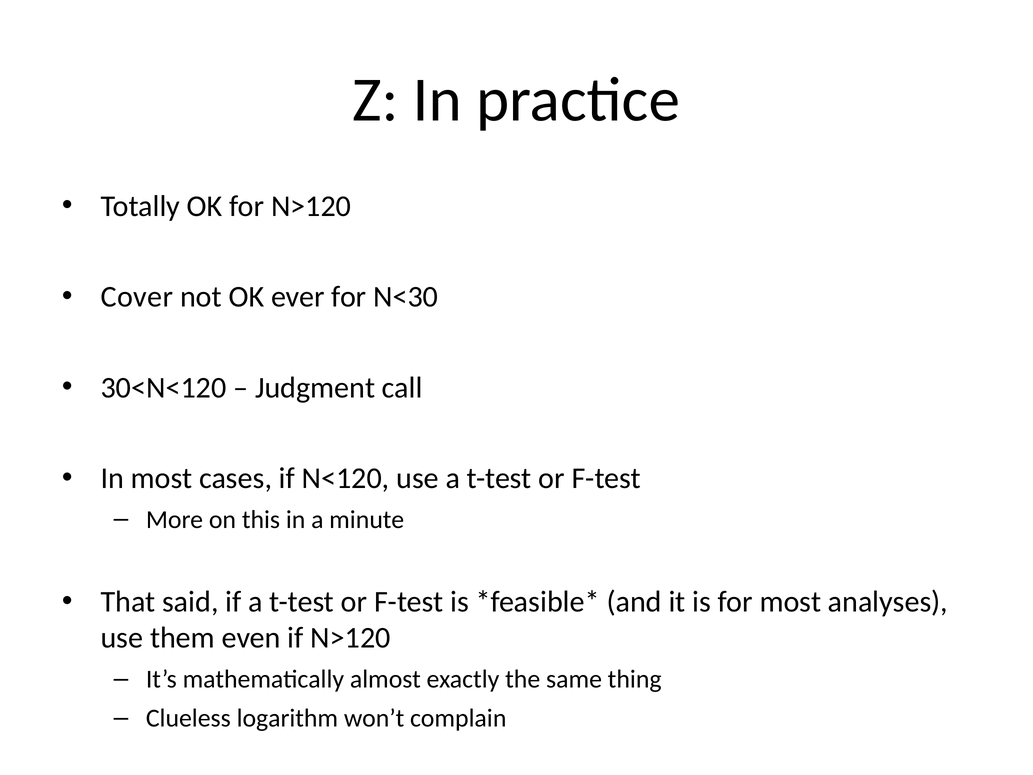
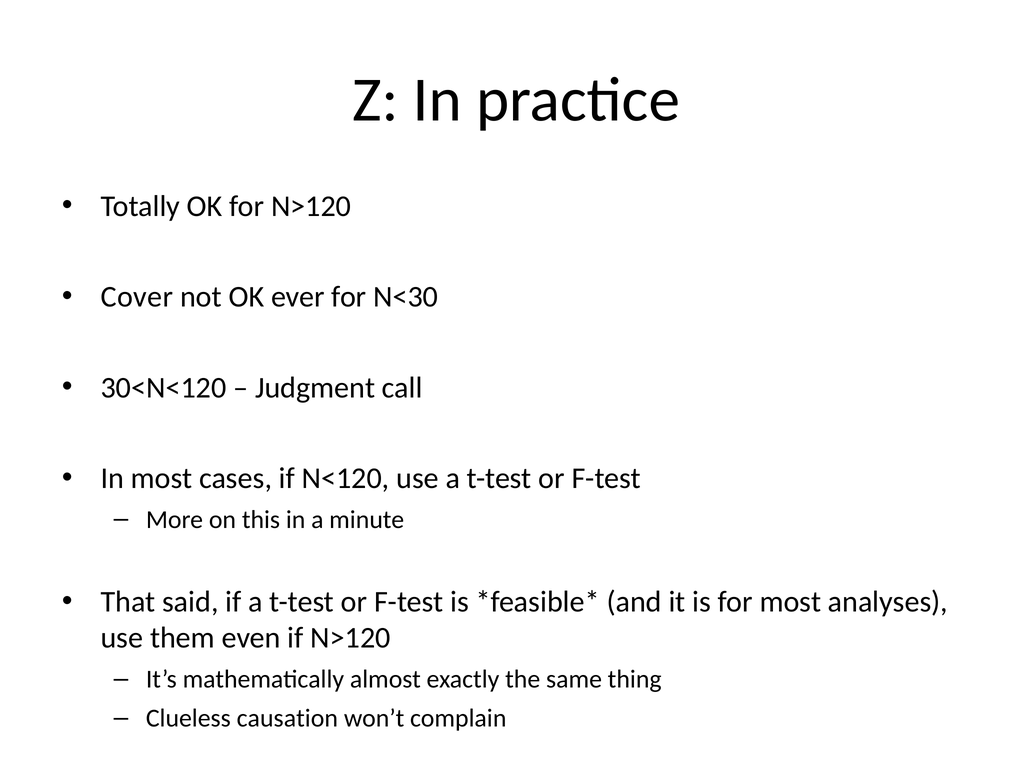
logarithm: logarithm -> causation (287, 718)
